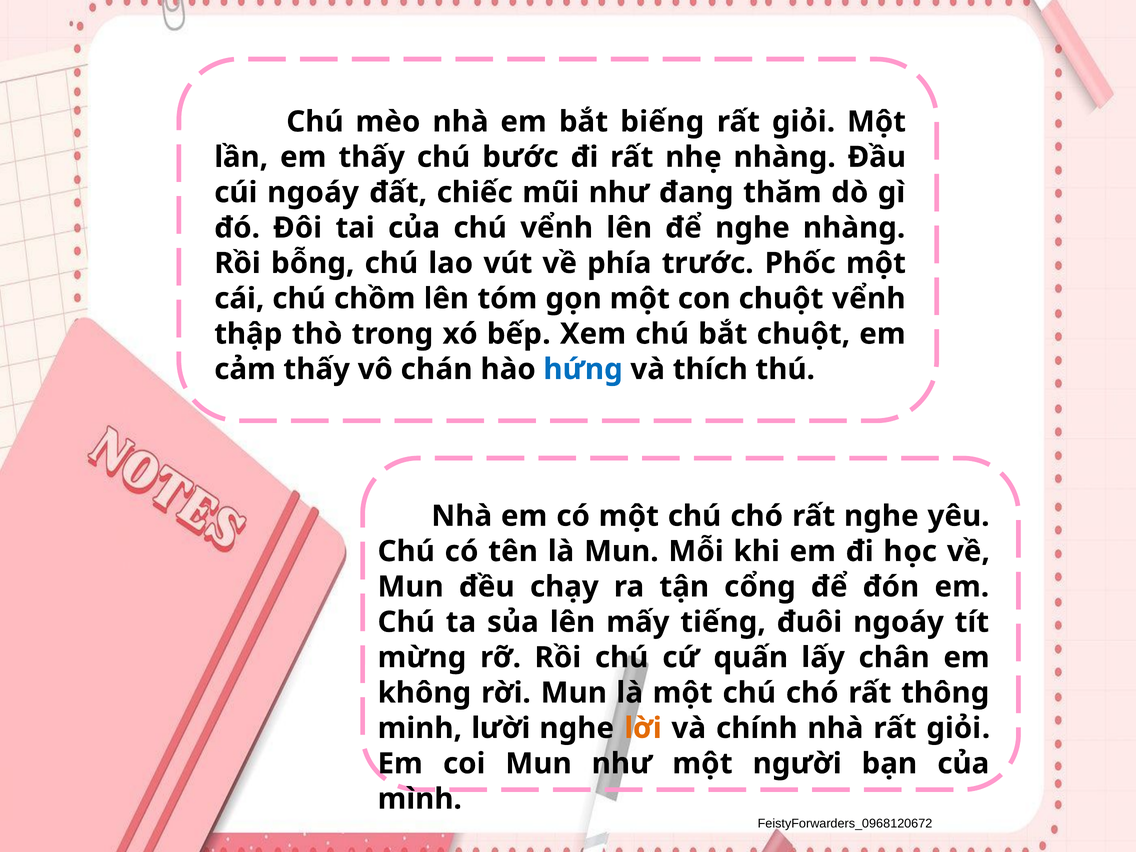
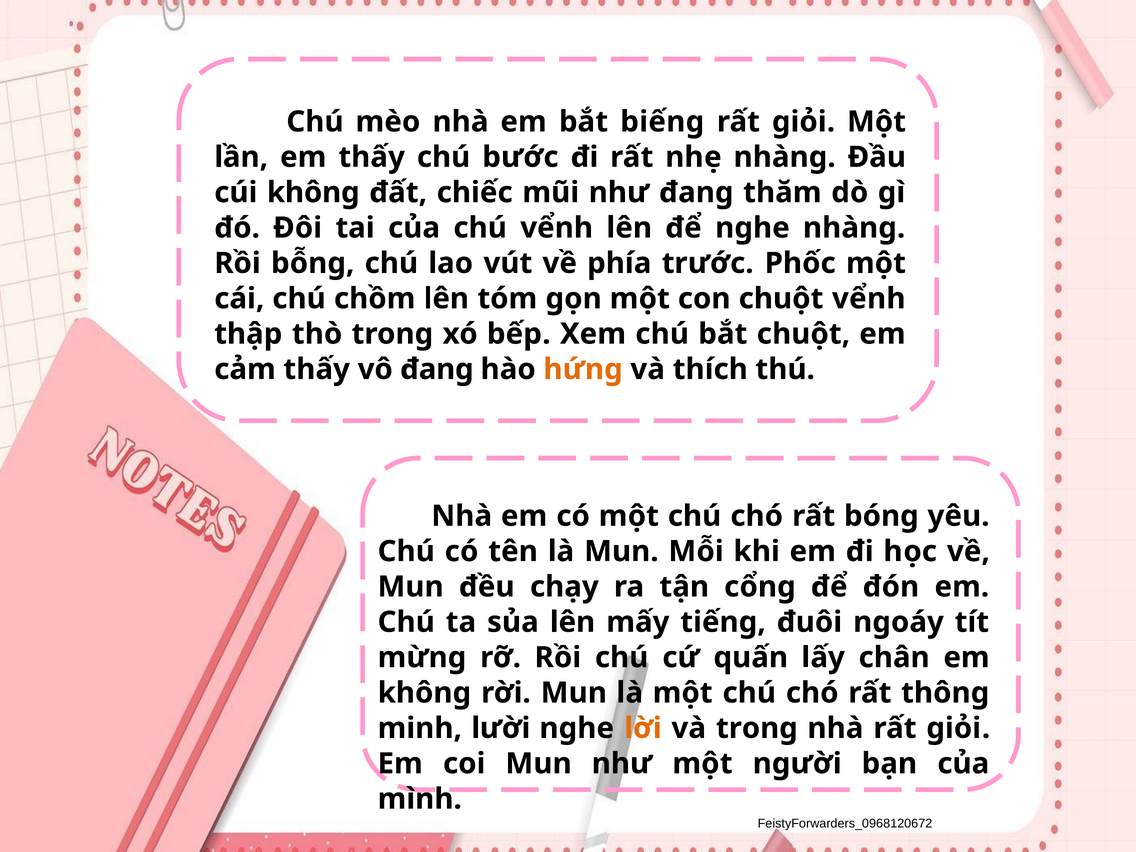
cúi ngoáy: ngoáy -> không (313, 192)
vô chán: chán -> đang (437, 369)
hứng colour: blue -> orange (583, 369)
rất nghe: nghe -> bóng (881, 516)
và chính: chính -> trong (757, 728)
